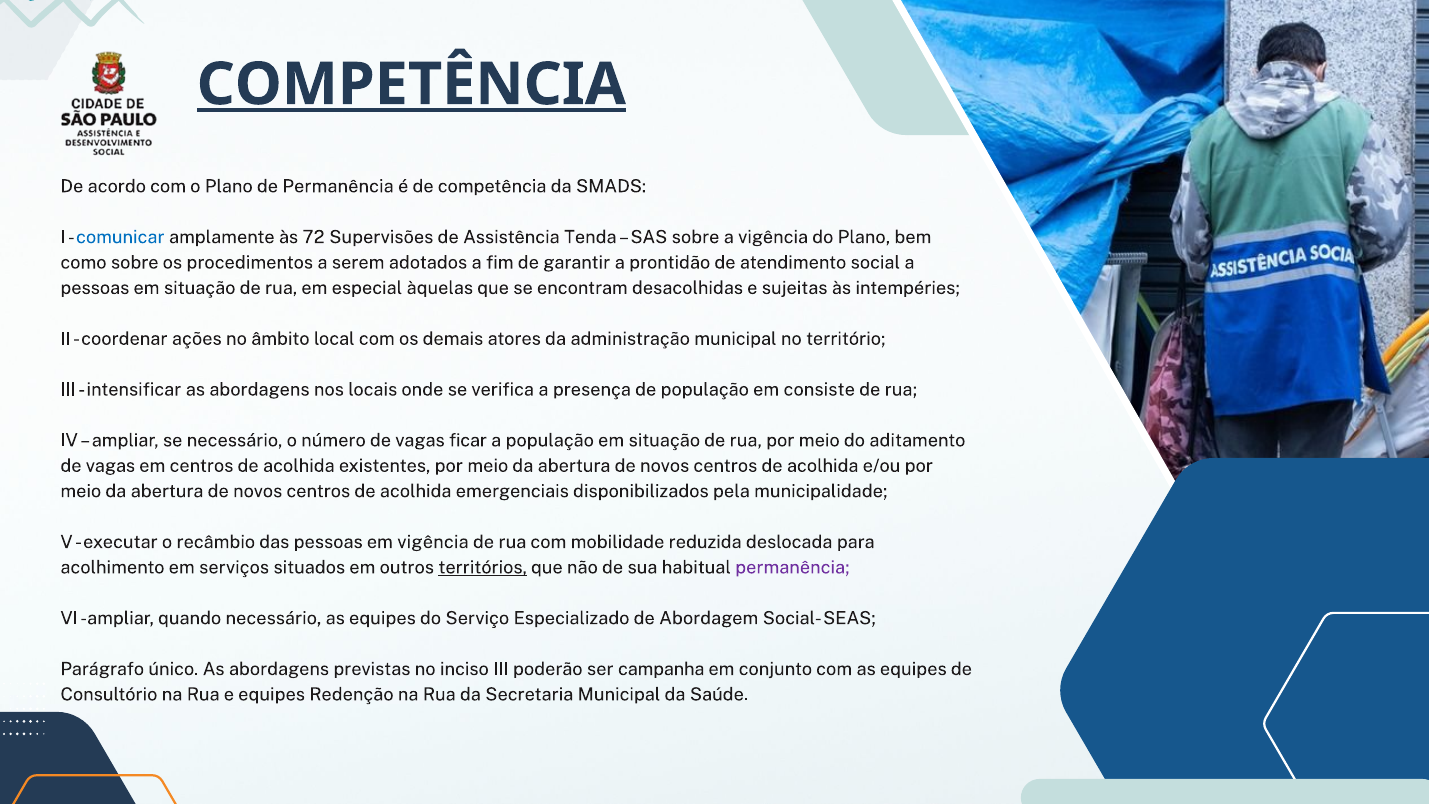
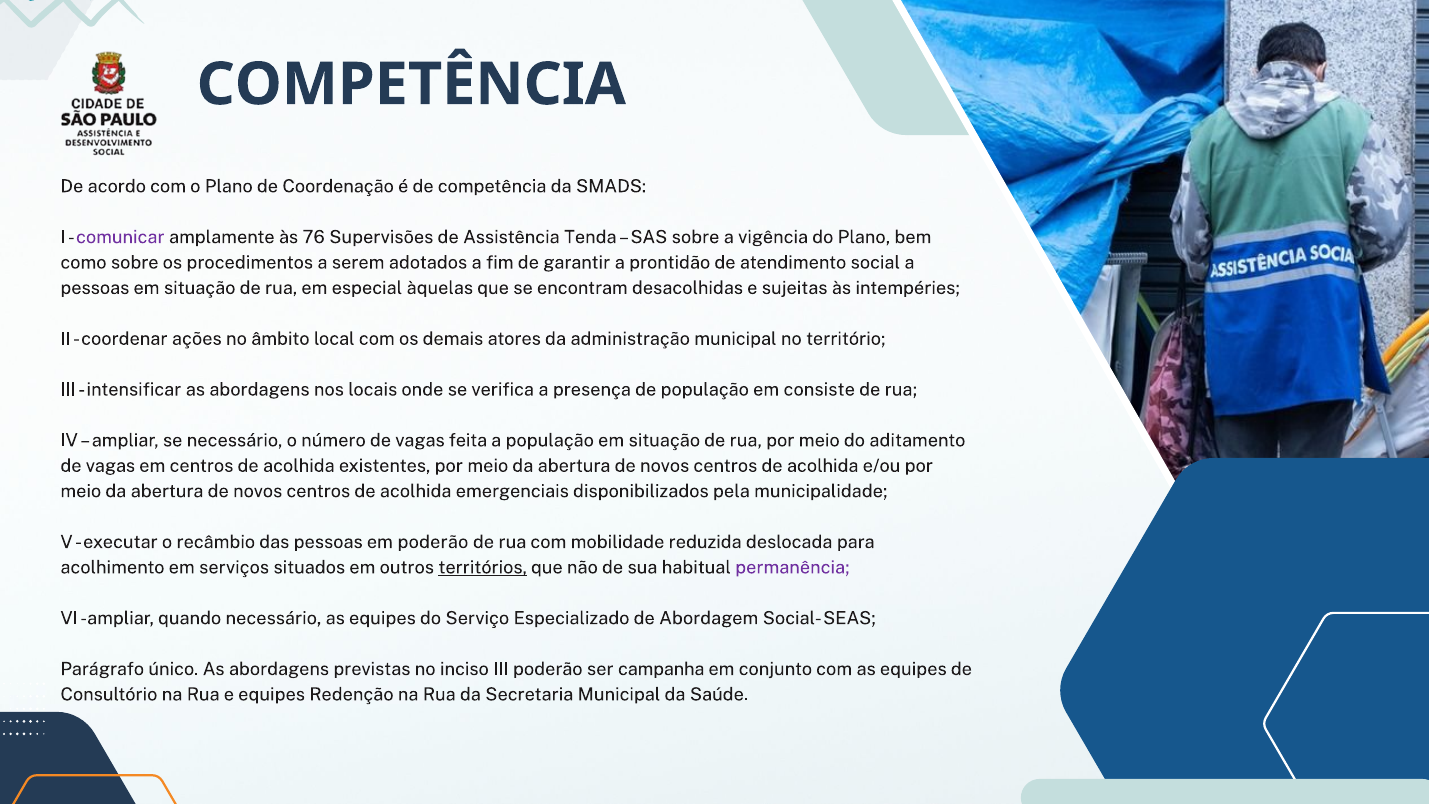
COMPETÊNCIA underline: present -> none (411, 85)
de Permanência: Permanência -> Coordenação (338, 186)
comunicar colour: blue -> purple (120, 237)
72: 72 -> 76 (314, 237)
ficar: ficar -> feita (468, 440)
em vigência: vigência -> poderão (433, 542)
